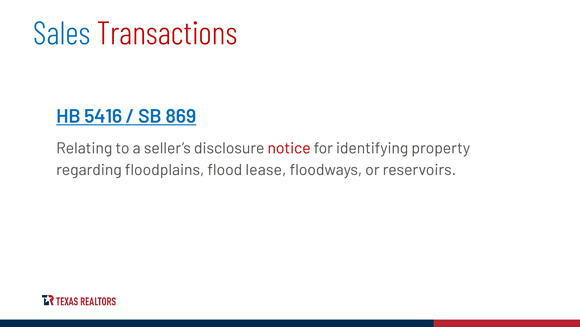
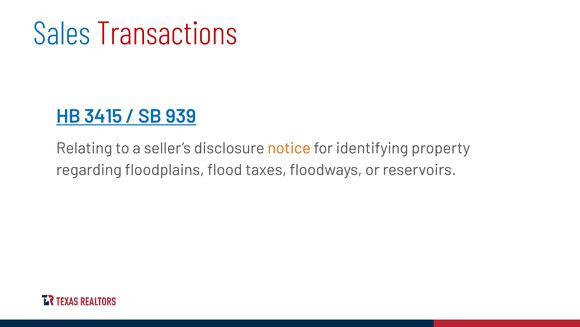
5416: 5416 -> 3415 (103, 116)
869: 869 -> 939 (181, 116)
notice colour: red -> orange (289, 148)
lease: lease -> taxes (266, 169)
